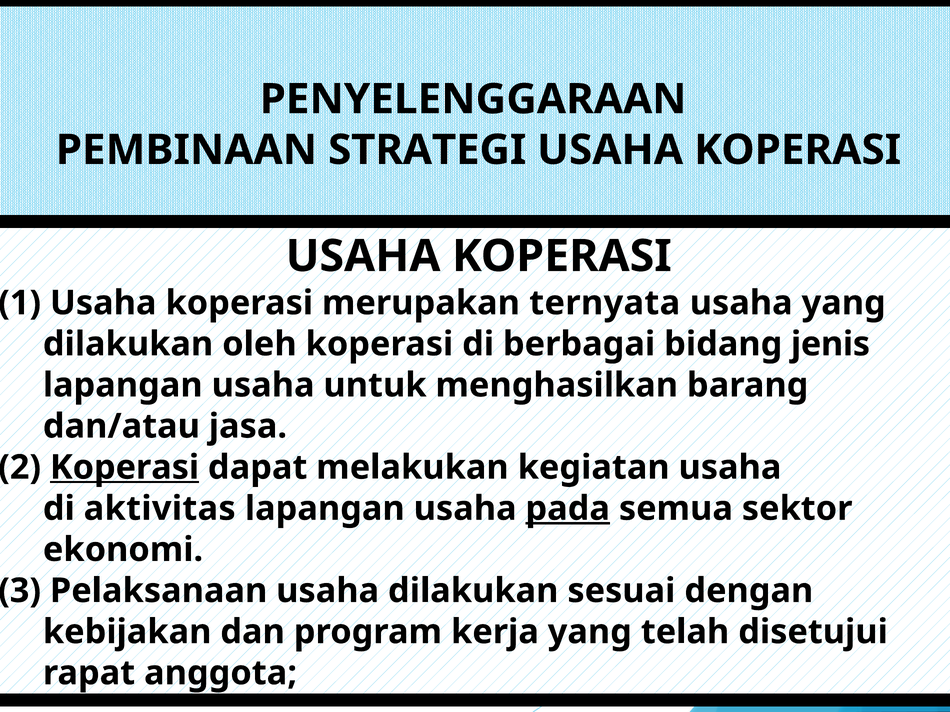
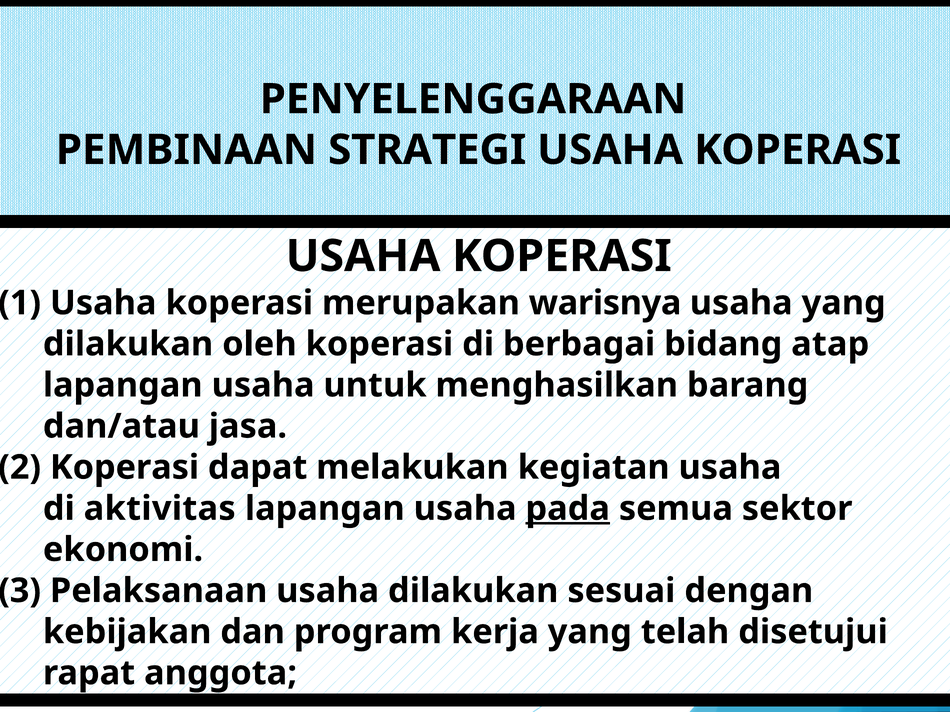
ternyata: ternyata -> warisnya (605, 303)
jenis: jenis -> atap (830, 344)
Koperasi underline: present -> none (125, 468)
